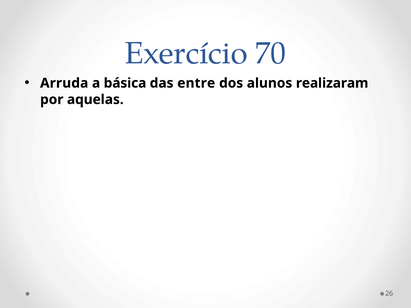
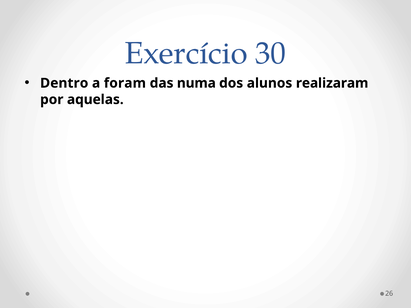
70: 70 -> 30 (271, 54)
Arruda: Arruda -> Dentro (64, 83)
básica: básica -> foram (125, 83)
entre: entre -> numa (196, 83)
